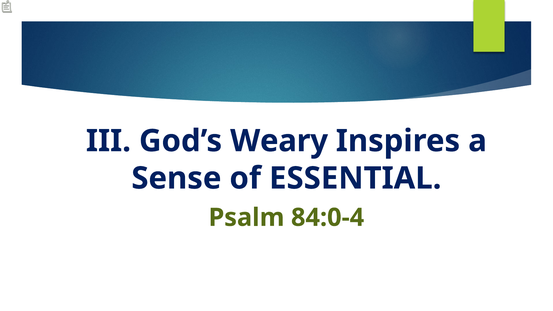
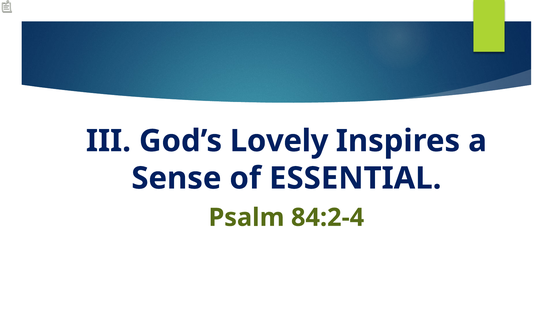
Weary: Weary -> Lovely (279, 141)
84:0-4: 84:0-4 -> 84:2-4 (328, 218)
